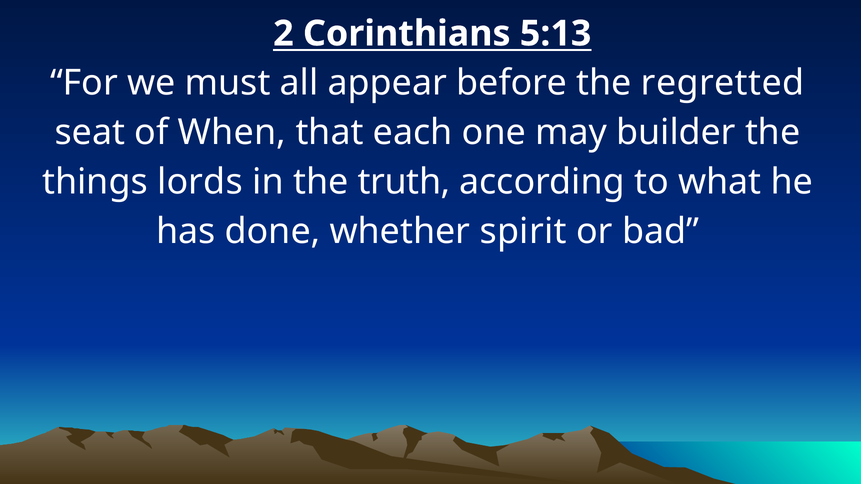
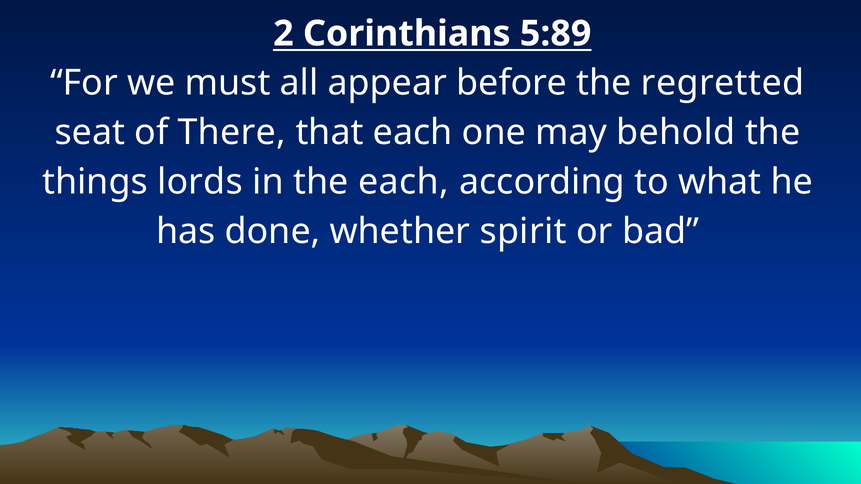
5:13: 5:13 -> 5:89 (556, 34)
When: When -> There (232, 133)
builder: builder -> behold (676, 133)
the truth: truth -> each (404, 182)
